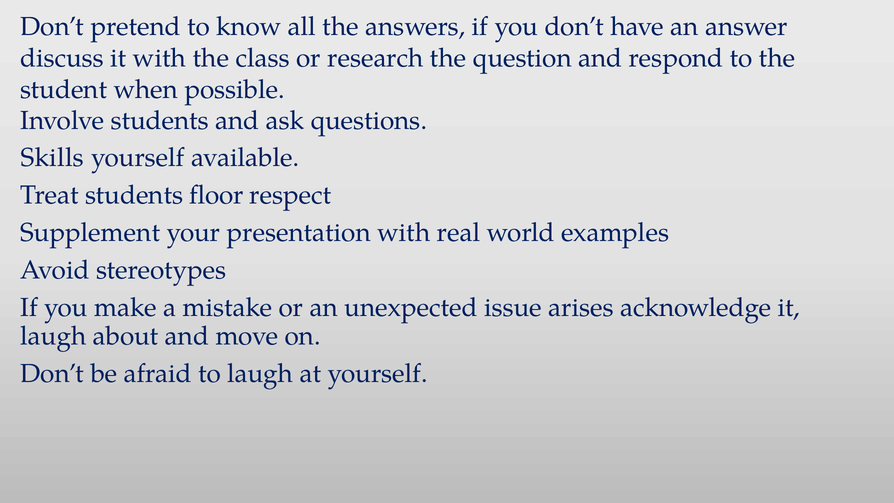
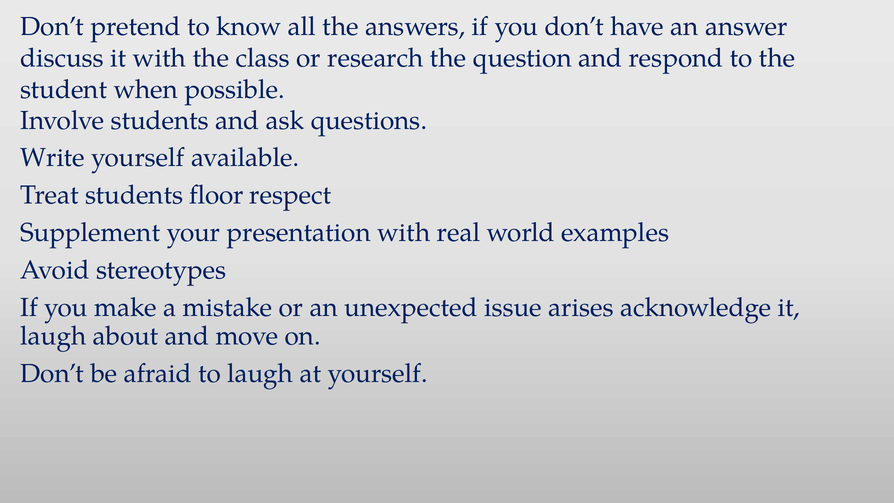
Skills: Skills -> Write (53, 158)
